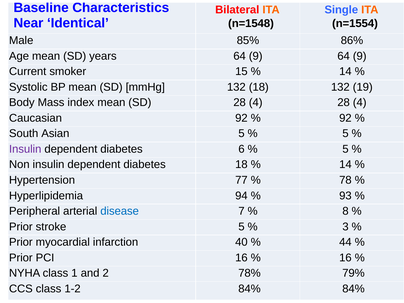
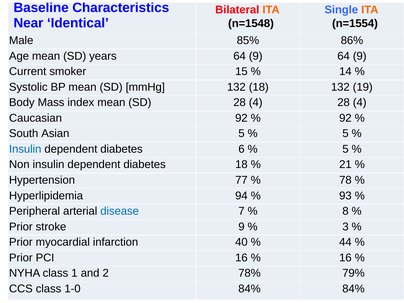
Insulin colour: purple -> blue (25, 149)
14: 14 -> 21 (345, 165)
stroke 5: 5 -> 9 (241, 227)
1-2: 1-2 -> 1-0 (73, 289)
